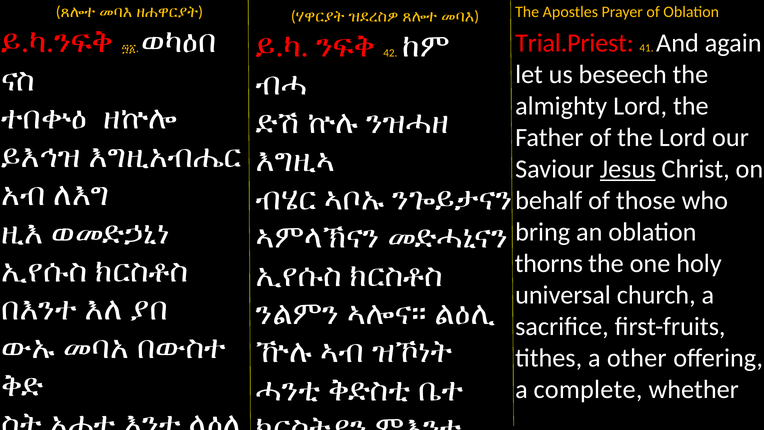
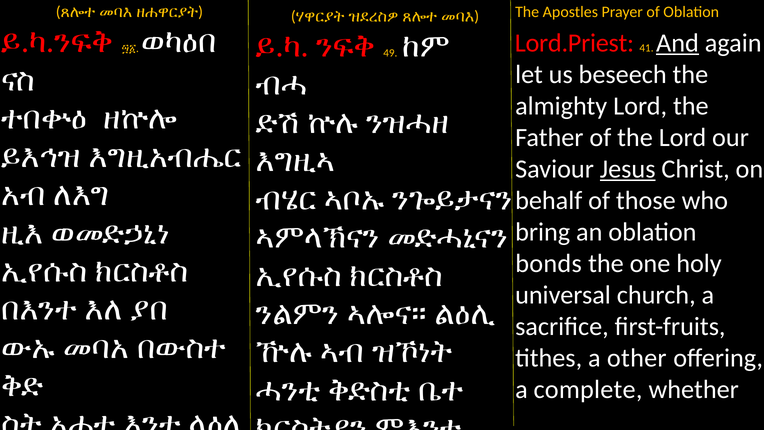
Trial.Priest: Trial.Priest -> Lord.Priest (574, 43)
And underline: none -> present (677, 43)
42: 42 -> 49 (390, 53)
thorns: thorns -> bonds (549, 263)
